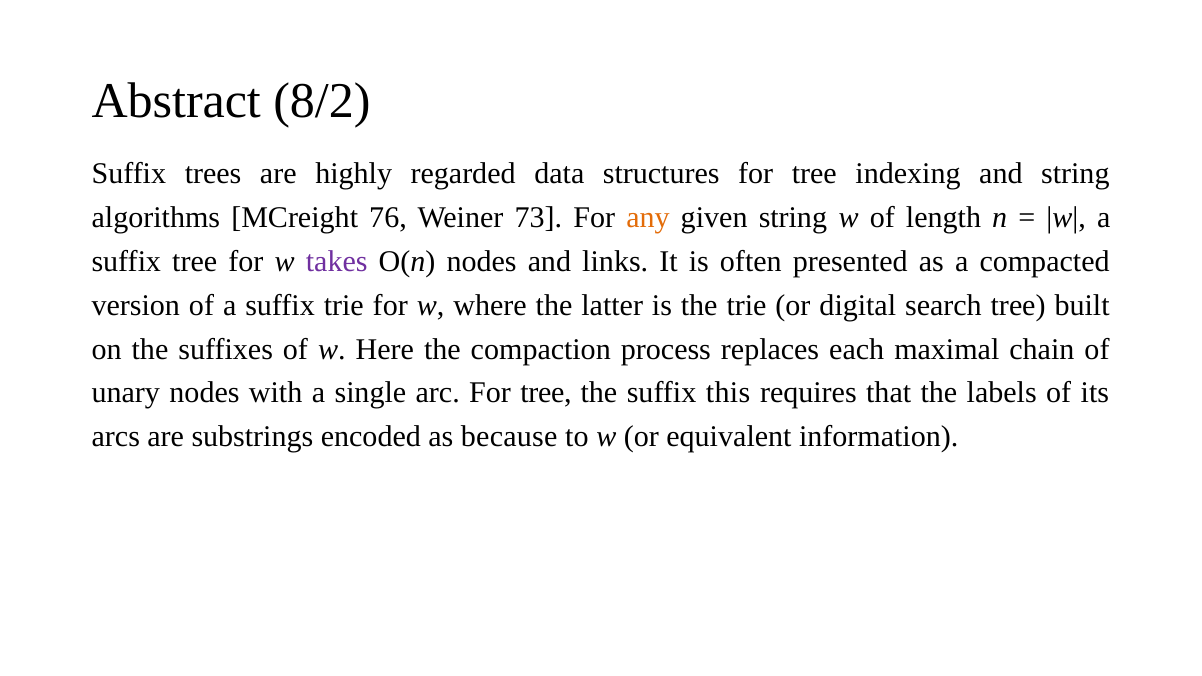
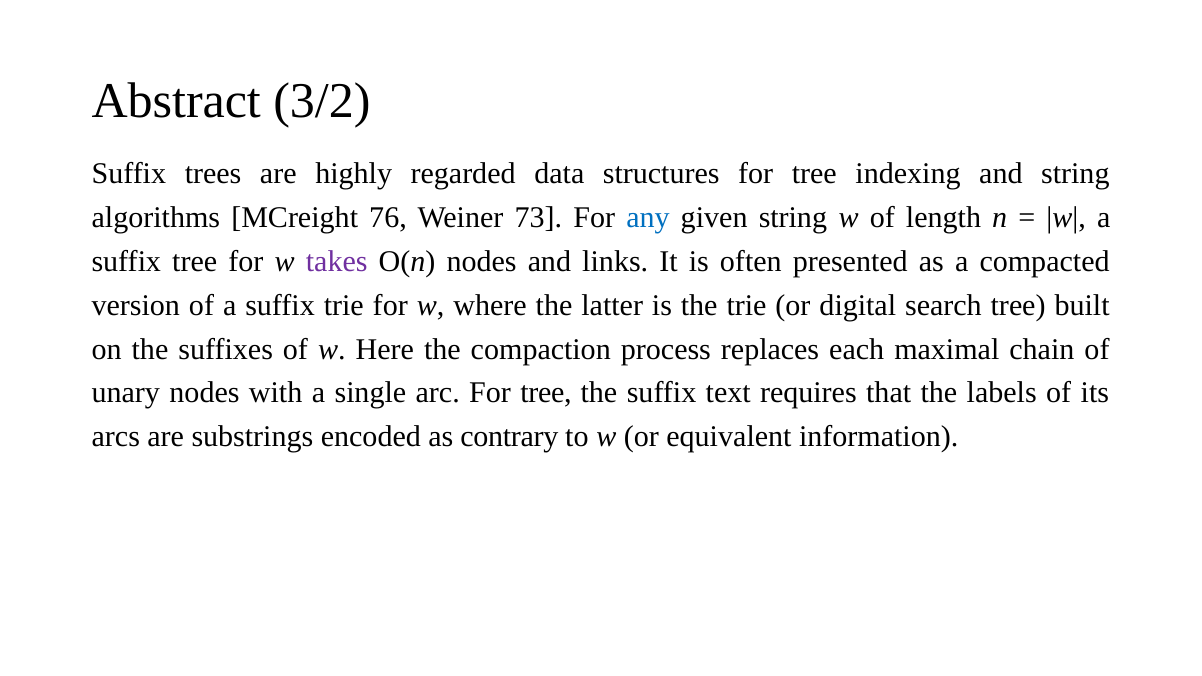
8/2: 8/2 -> 3/2 (322, 101)
any colour: orange -> blue (648, 218)
this: this -> text (728, 393)
because: because -> contrary (509, 437)
